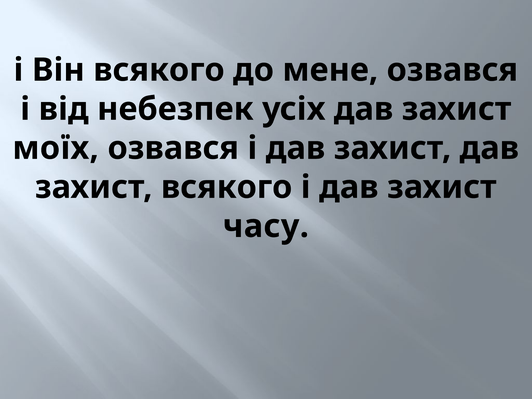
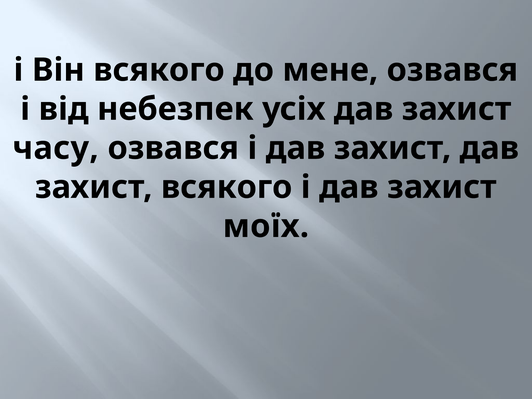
моїх: моїх -> часу (56, 148)
часу: часу -> моїх (266, 226)
